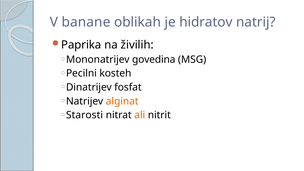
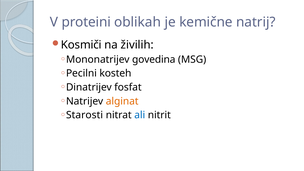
banane: banane -> proteini (86, 22)
hidratov: hidratov -> kemične (206, 22)
Paprika: Paprika -> Kosmiči (81, 45)
ali colour: orange -> blue (140, 115)
